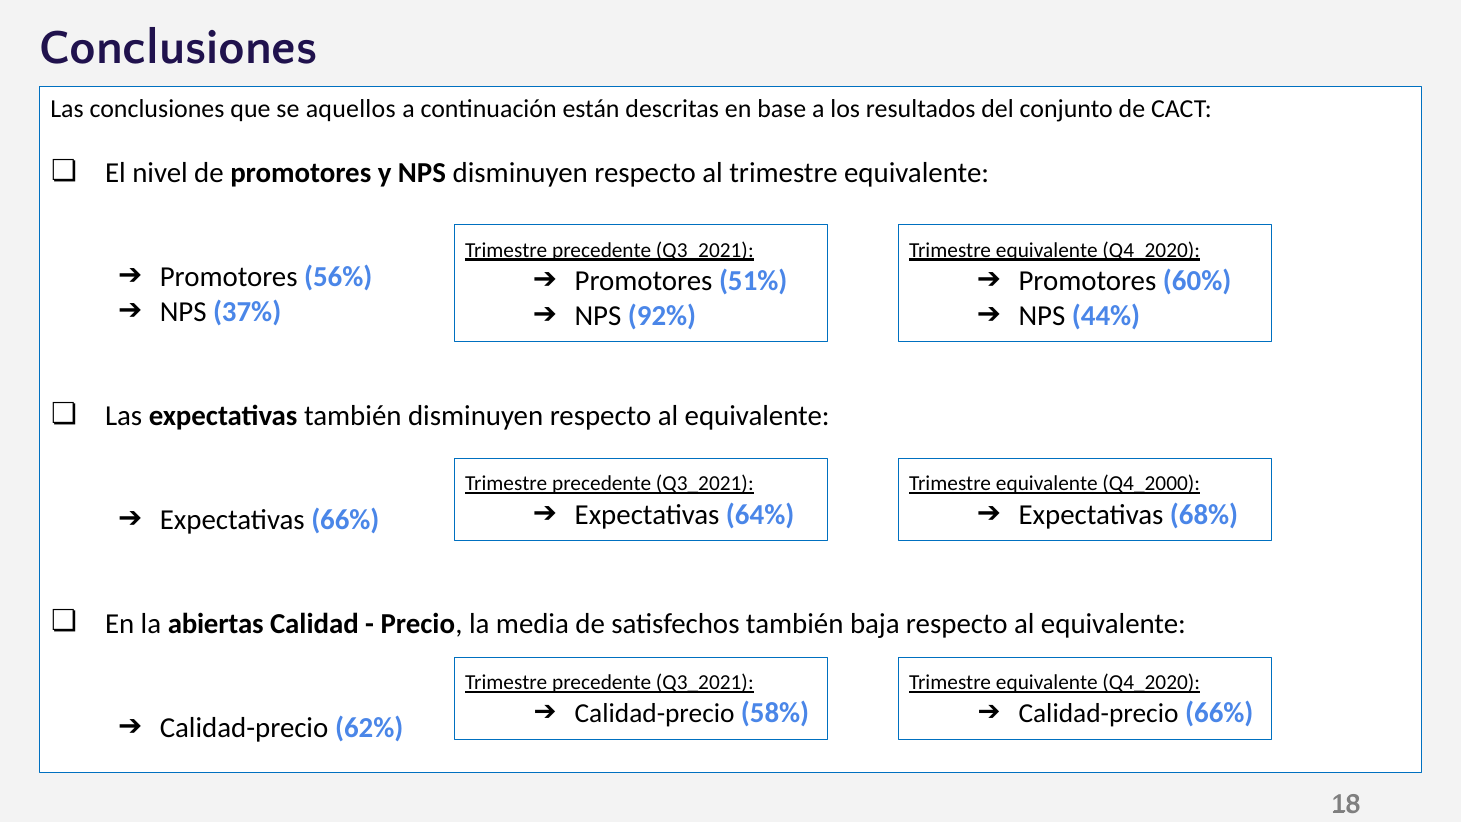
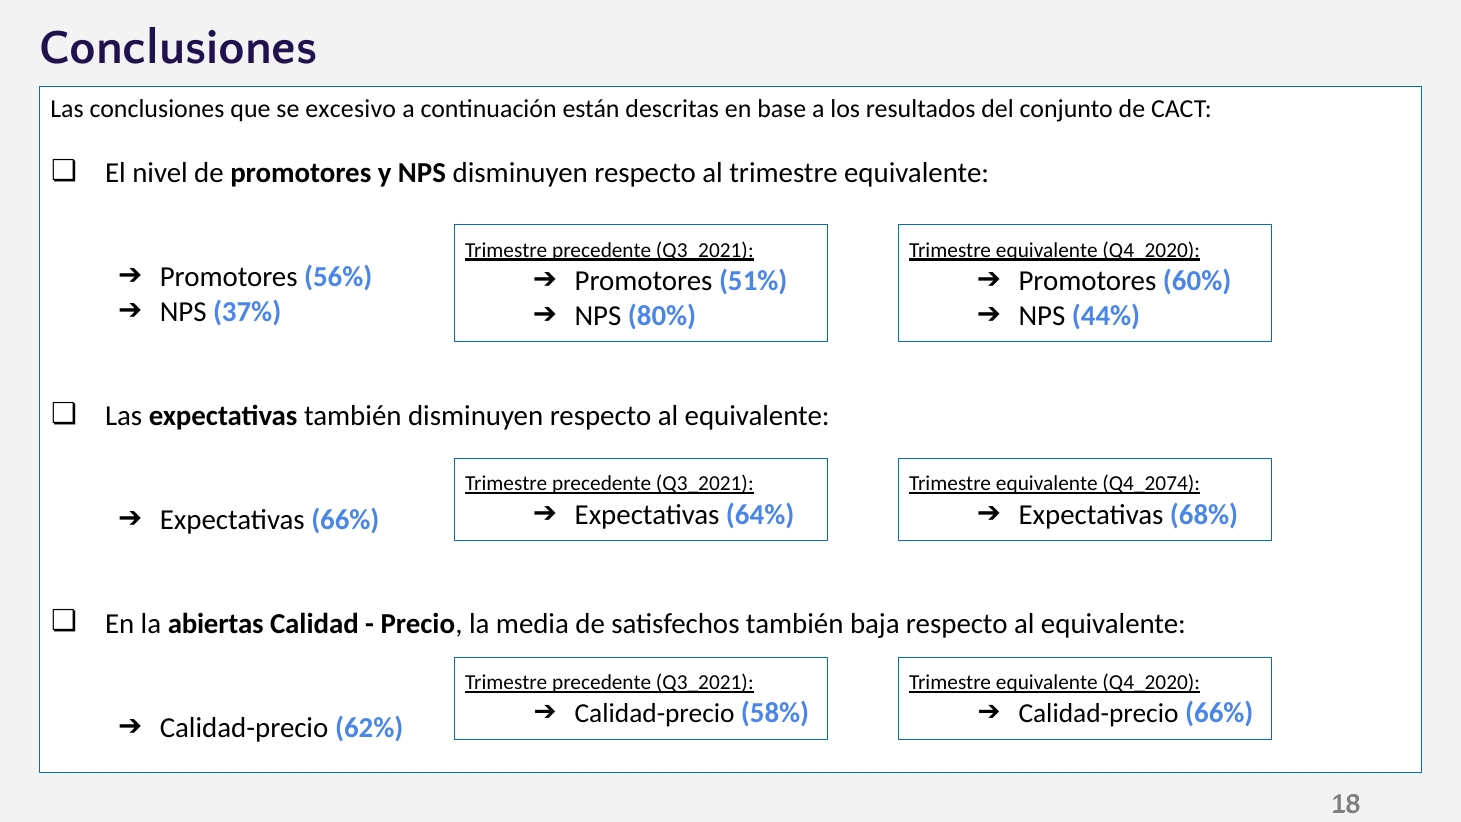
aquellos: aquellos -> excesivo (351, 109)
92%: 92% -> 80% (662, 316)
Q4_2000: Q4_2000 -> Q4_2074 (1151, 484)
